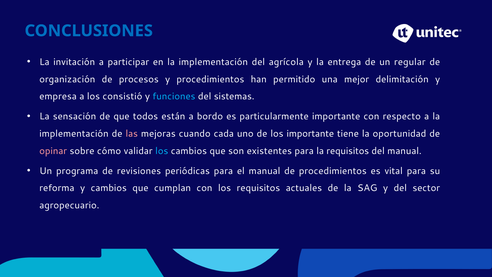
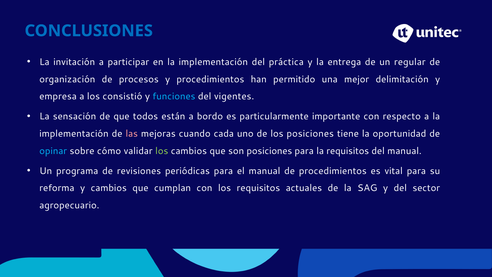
agrícola: agrícola -> práctica (286, 62)
sistemas: sistemas -> vigentes (234, 96)
los importante: importante -> posiciones (310, 134)
opinar colour: pink -> light blue (53, 151)
los colour: light blue -> light green (162, 151)
son existentes: existentes -> posiciones (269, 151)
